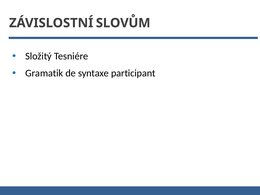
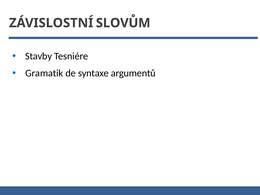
Složitý: Složitý -> Stavby (39, 56)
participant: participant -> argumentů (133, 73)
